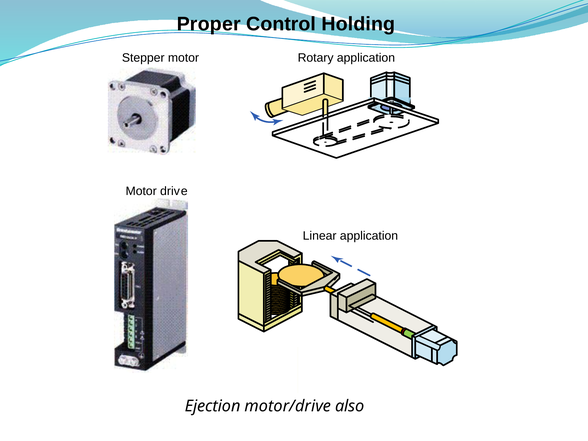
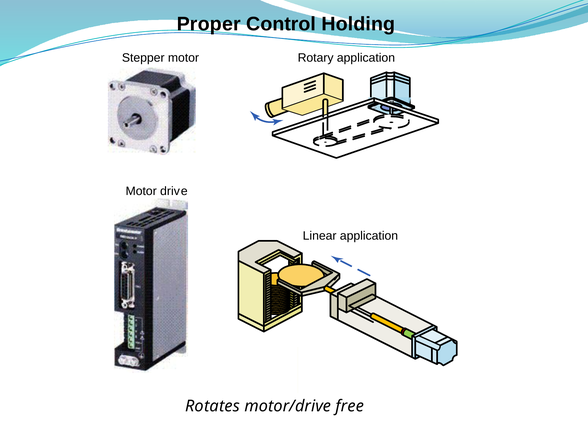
Ejection: Ejection -> Rotates (213, 406)
also: also -> free (350, 406)
